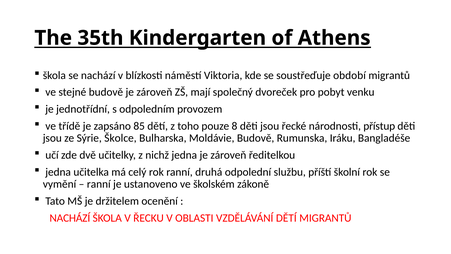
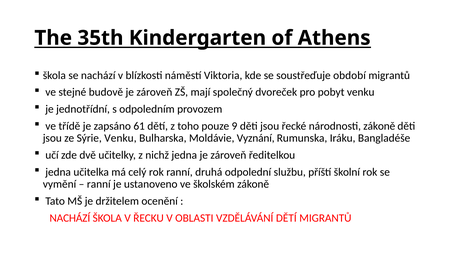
85: 85 -> 61 (139, 126)
8: 8 -> 9 (234, 126)
národnosti přístup: přístup -> zákoně (379, 126)
Sýrie Školce: Školce -> Venku (120, 138)
Moldávie Budově: Budově -> Vyznání (256, 138)
